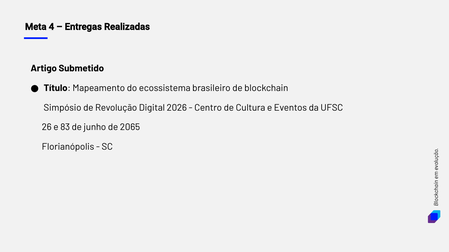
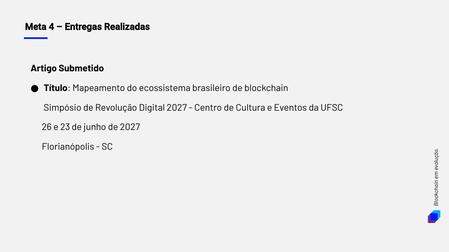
Digital 2026: 2026 -> 2027 (177, 108)
83: 83 -> 23 (65, 128)
de 2065: 2065 -> 2027 (130, 128)
